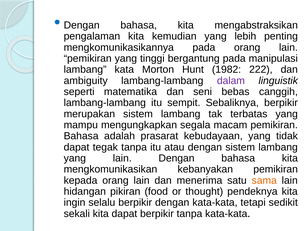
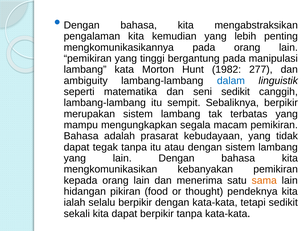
222: 222 -> 277 (261, 70)
dalam colour: purple -> blue (231, 81)
seni bebas: bebas -> sedikit (236, 92)
ingin: ingin -> ialah (75, 203)
